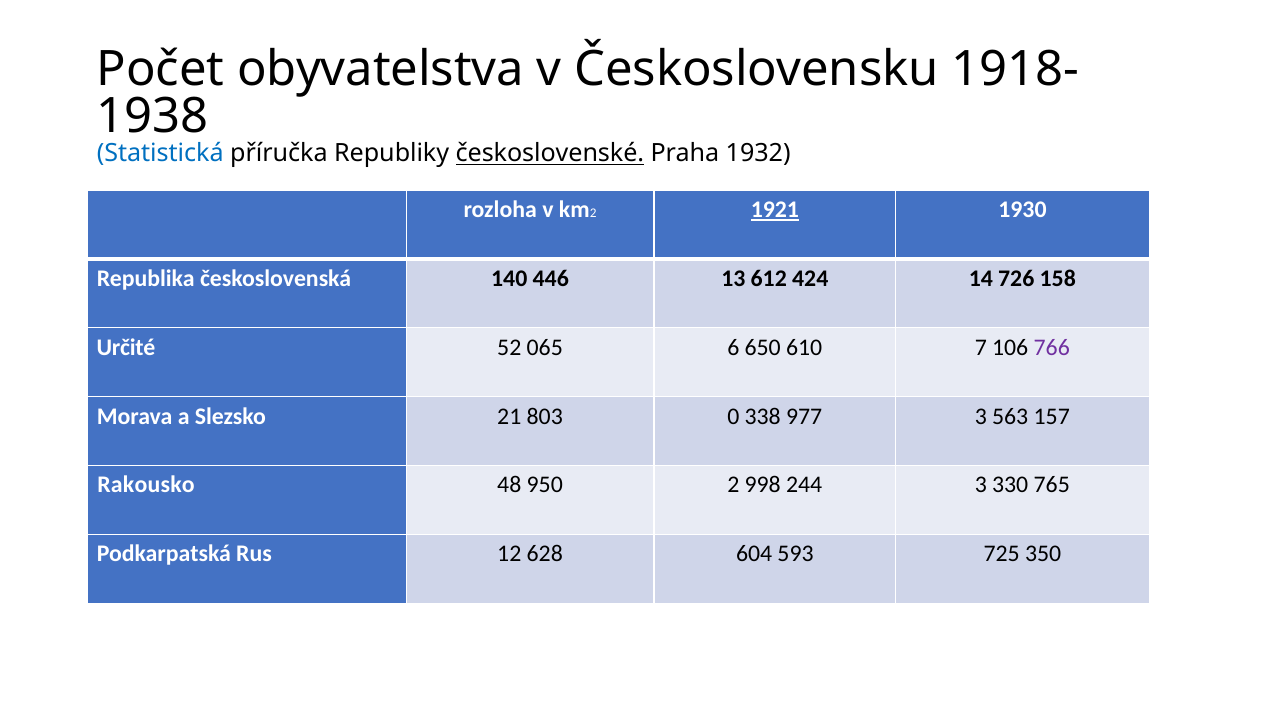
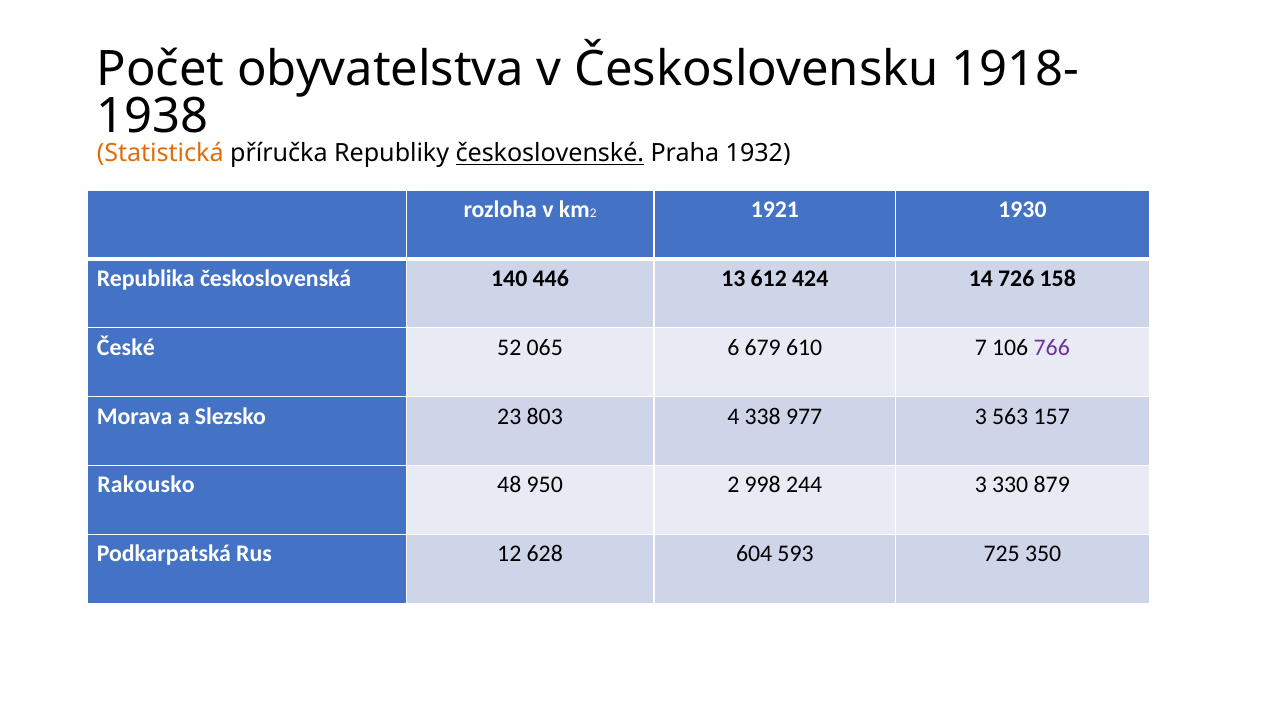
Statistická colour: blue -> orange (160, 154)
1921 underline: present -> none (775, 210)
Určité: Určité -> České (126, 348)
650: 650 -> 679 (763, 348)
21: 21 -> 23 (509, 416)
0: 0 -> 4 (733, 416)
765: 765 -> 879 (1052, 485)
